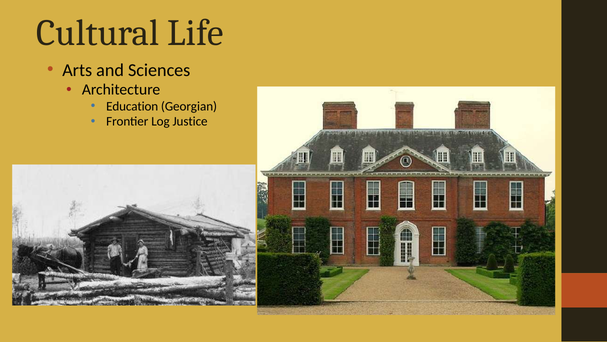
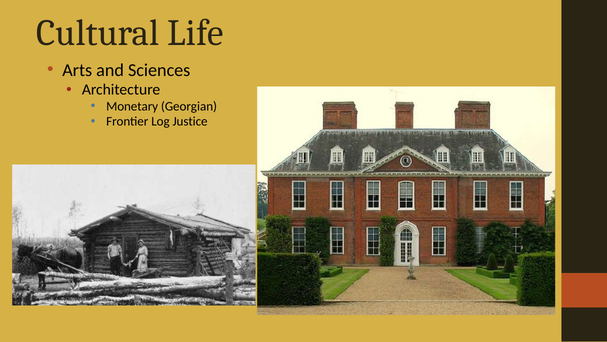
Education: Education -> Monetary (132, 106)
